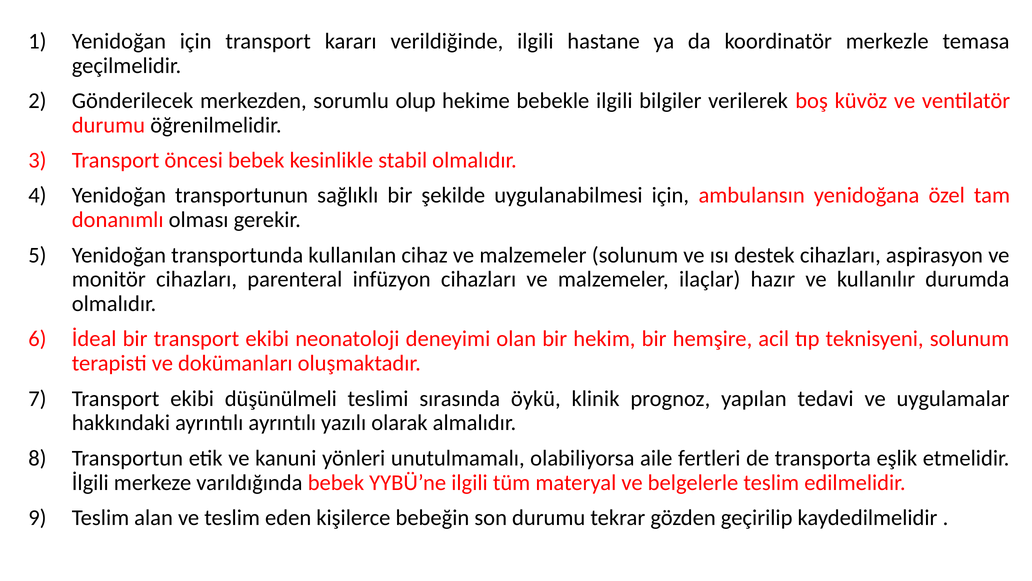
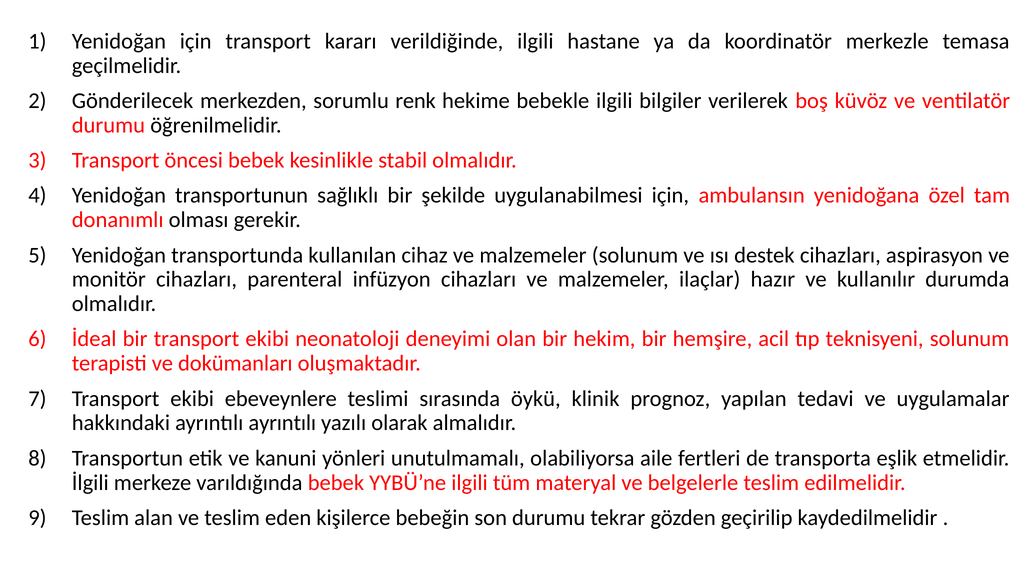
olup: olup -> renk (416, 101)
düşünülmeli: düşünülmeli -> ebeveynlere (281, 398)
